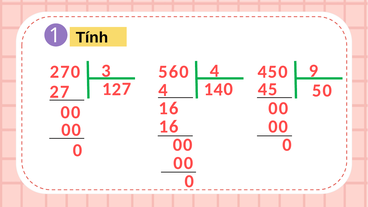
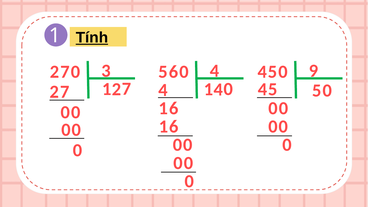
Tính underline: none -> present (92, 38)
